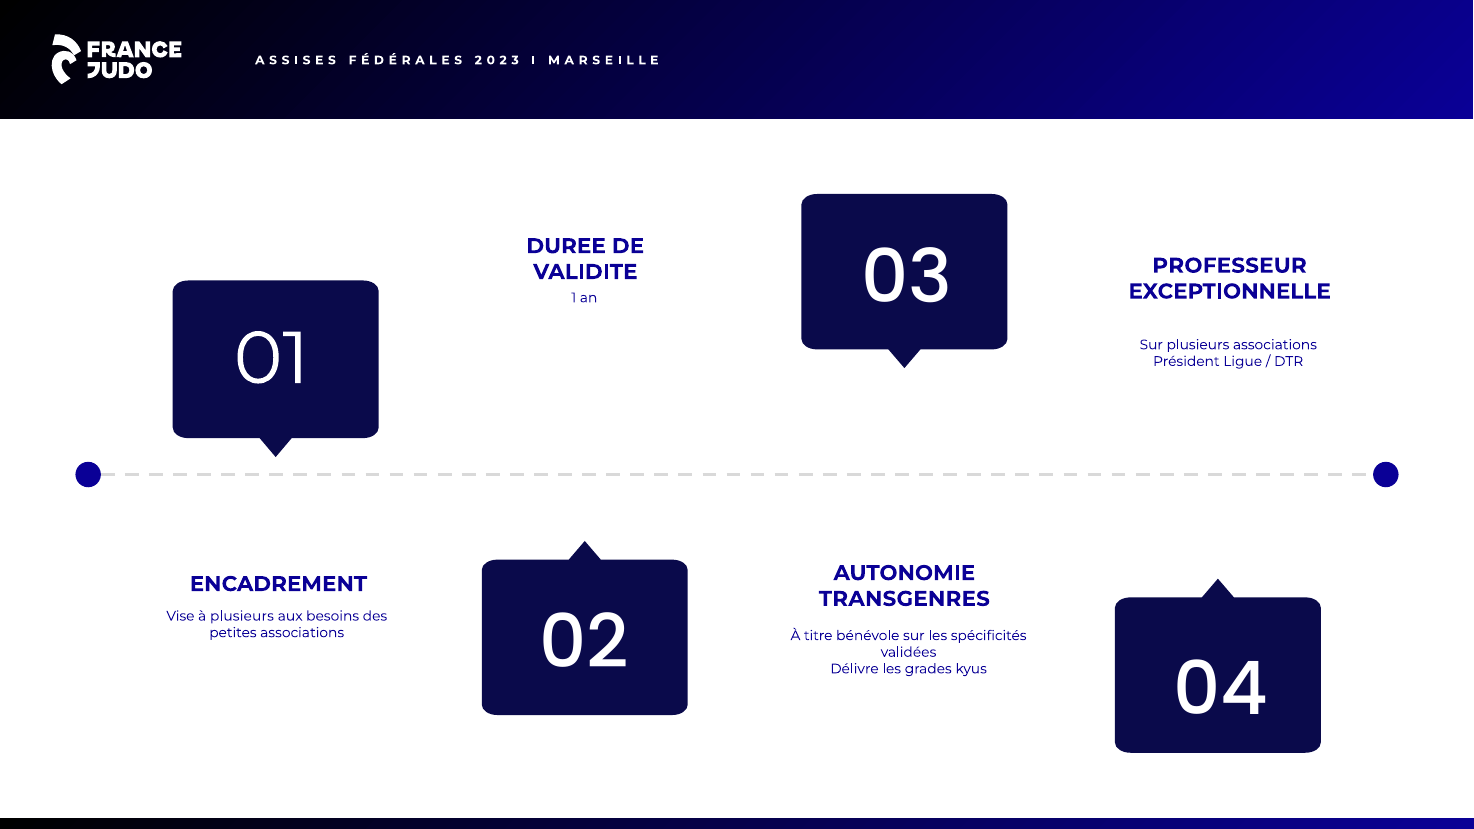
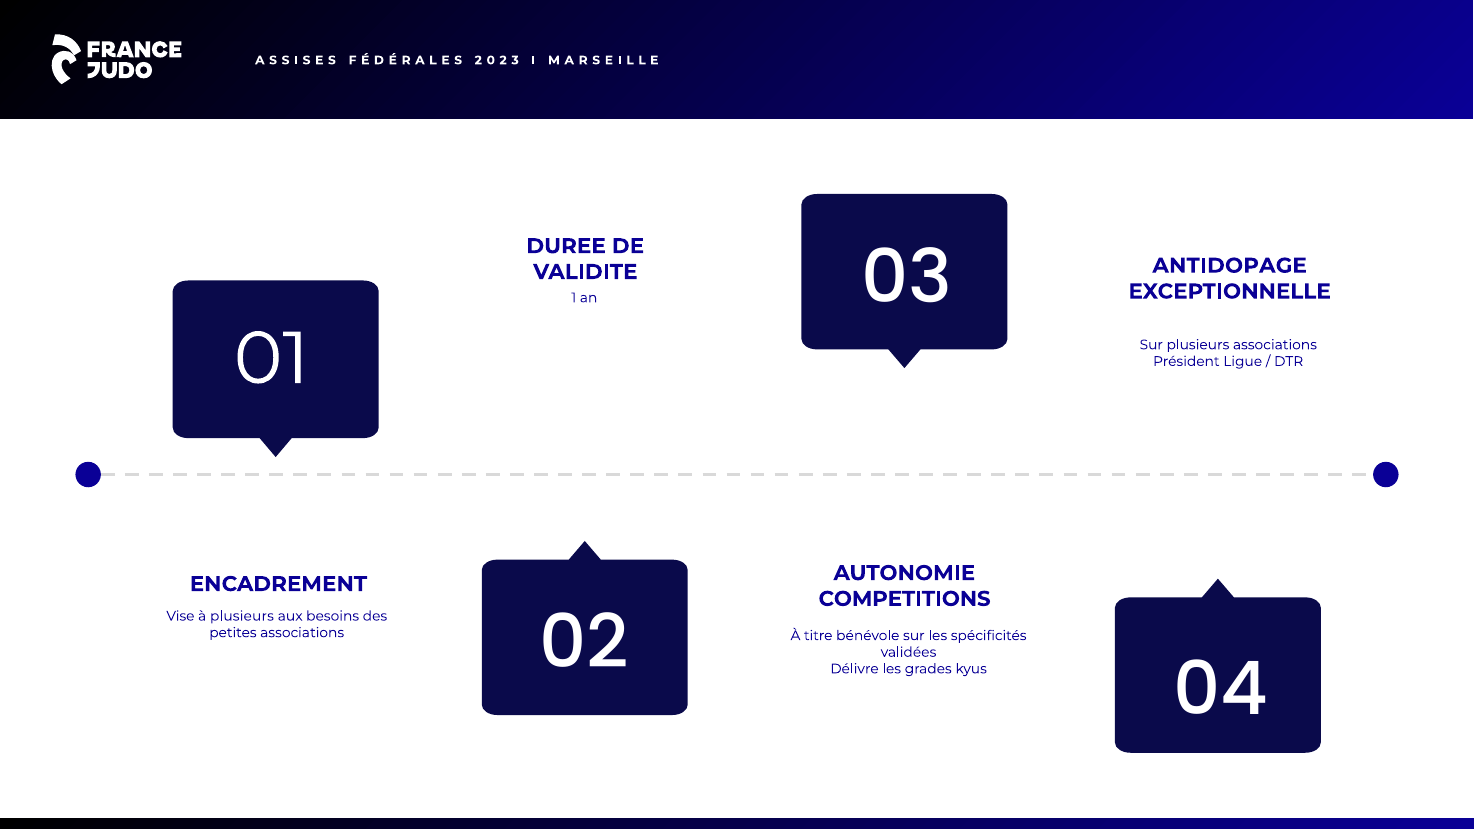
PROFESSEUR: PROFESSEUR -> ANTIDOPAGE (1230, 266)
TRANSGENRES: TRANSGENRES -> COMPETITIONS (905, 599)
